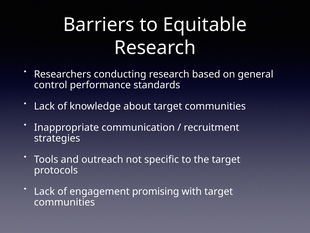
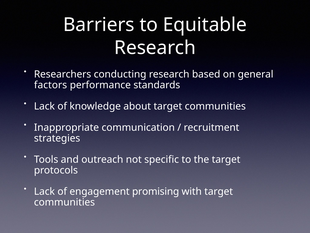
control: control -> factors (51, 85)
